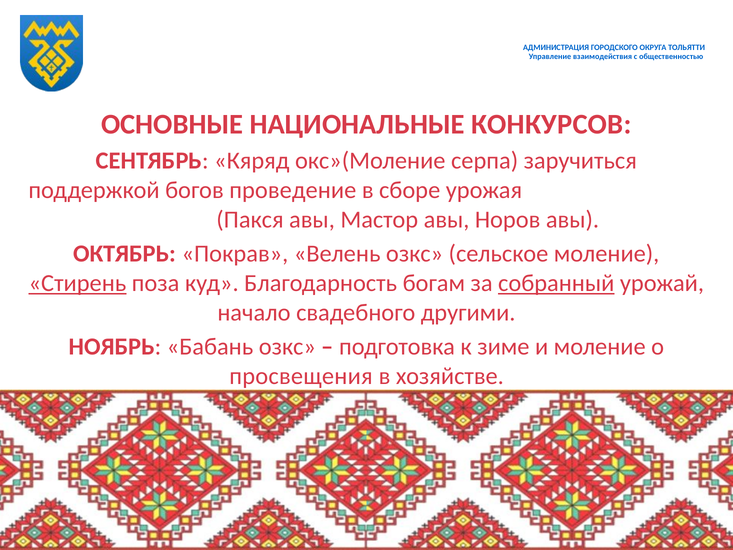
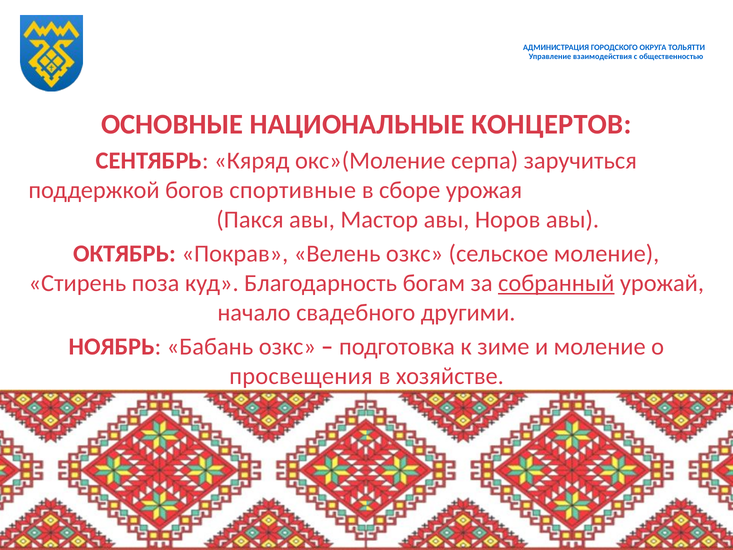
КОНКУРСОВ: КОНКУРСОВ -> КОНЦЕРТОВ (551, 124)
проведение: проведение -> спортивные (293, 190)
Стирень underline: present -> none (77, 283)
